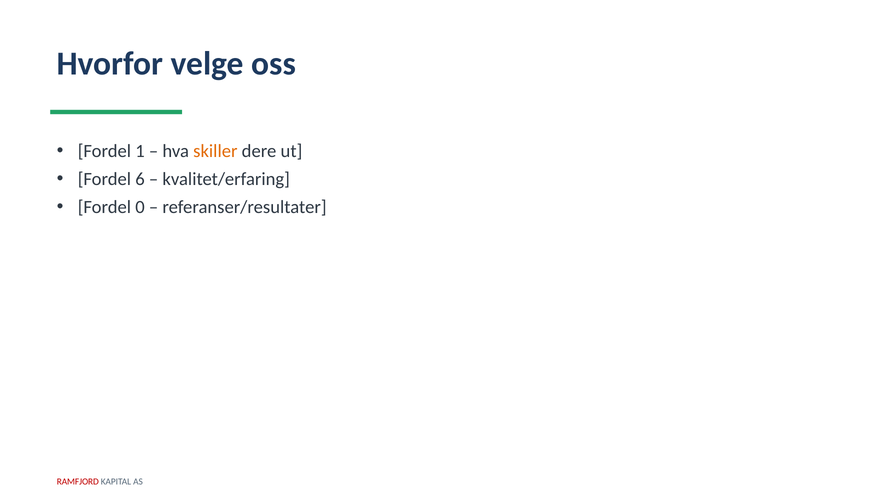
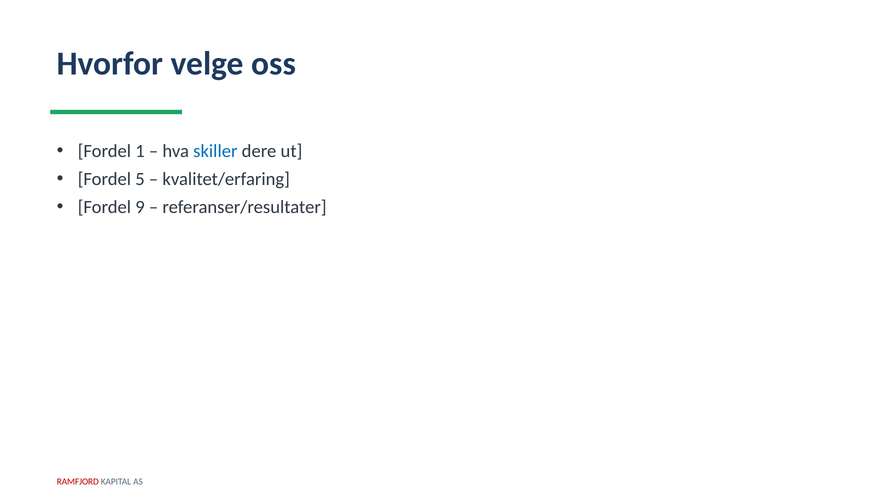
skiller colour: orange -> blue (215, 151)
6: 6 -> 5 (140, 179)
0: 0 -> 9 (140, 207)
